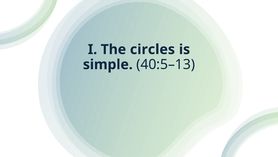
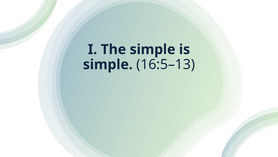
The circles: circles -> simple (153, 49)
40:5–13: 40:5–13 -> 16:5–13 (166, 64)
